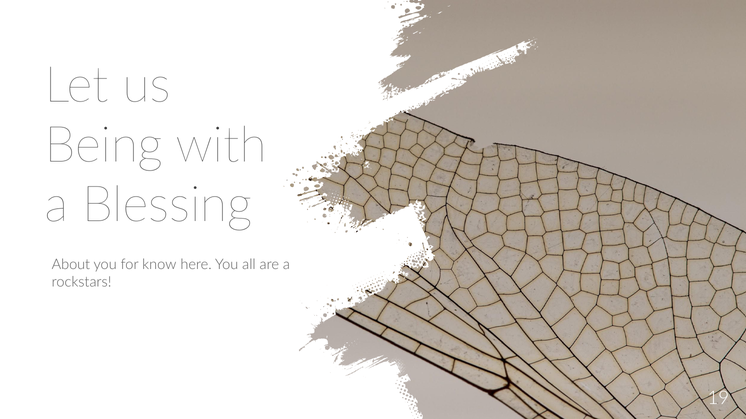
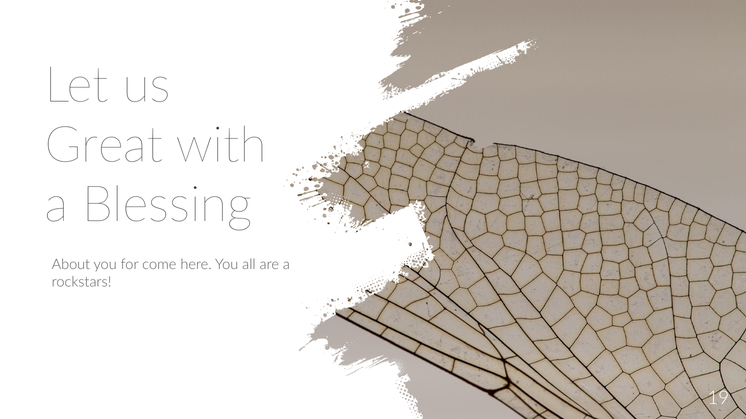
Being: Being -> Great (104, 145)
know: know -> come (159, 265)
